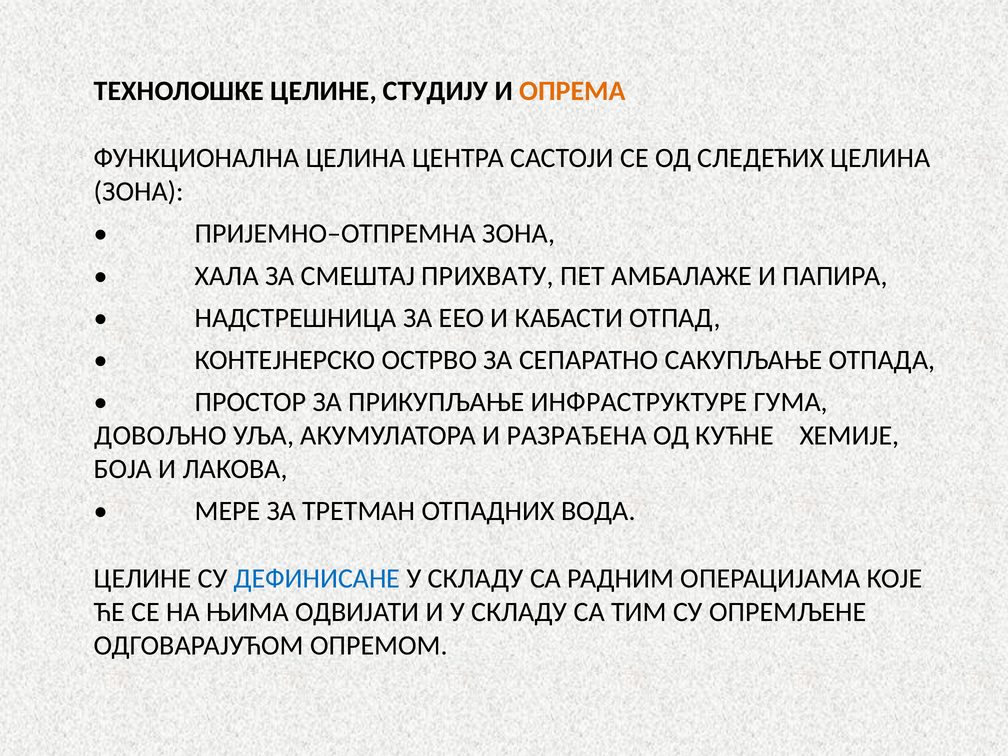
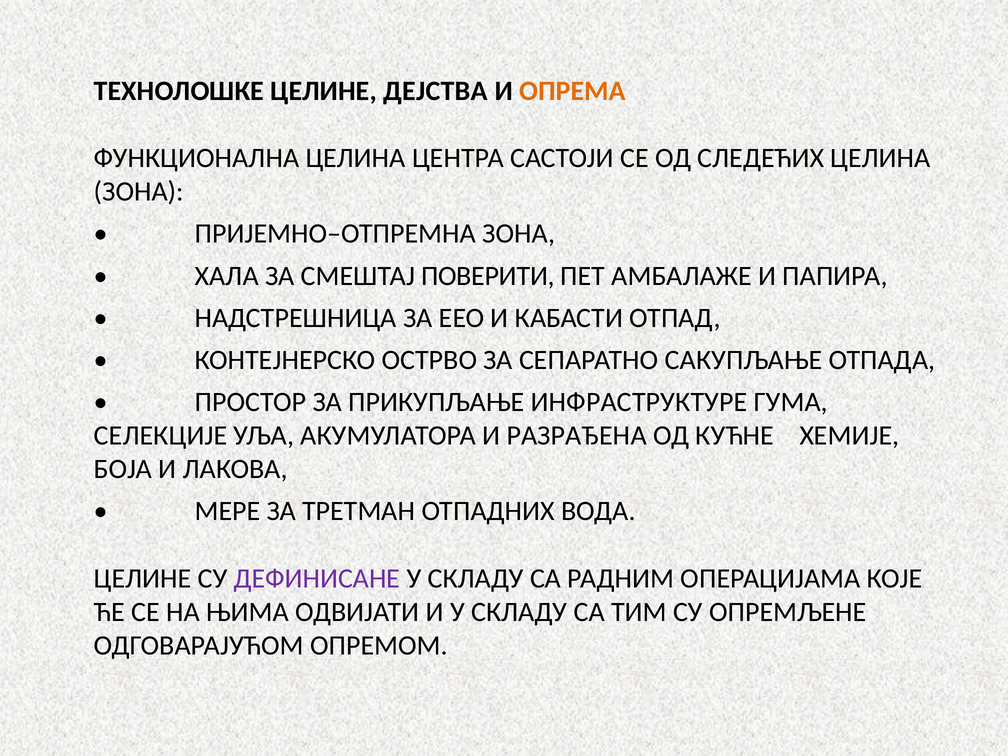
СТУДИЈУ: СТУДИЈУ -> ДЕЈСТВА (435, 91)
ПРИХВАТУ: ПРИХВАТУ -> ПОВЕРИТИ (488, 276)
ДОВОЉНО: ДОВОЉНО -> СЕЛЕКЦИЈЕ (161, 435)
ДЕФИНИСАНЕ colour: blue -> purple (317, 578)
